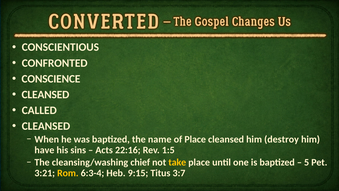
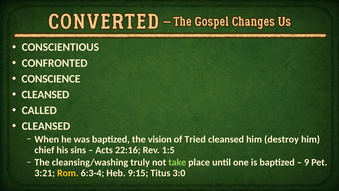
name: name -> vision (160, 139)
of Place: Place -> Tried (195, 139)
have: have -> chief (44, 150)
chief: chief -> truly (140, 162)
take colour: yellow -> light green (177, 162)
5: 5 -> 9 (307, 162)
3:7: 3:7 -> 3:0 (179, 173)
